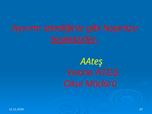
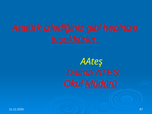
Ayırımı: Ayırımı -> Atatürk (27, 28)
Yerine: Yerine -> Daima (80, 73)
Müdürü underline: none -> present (101, 84)
